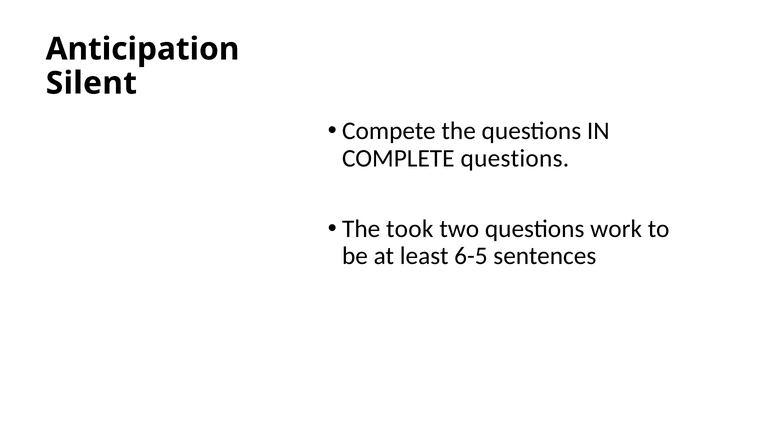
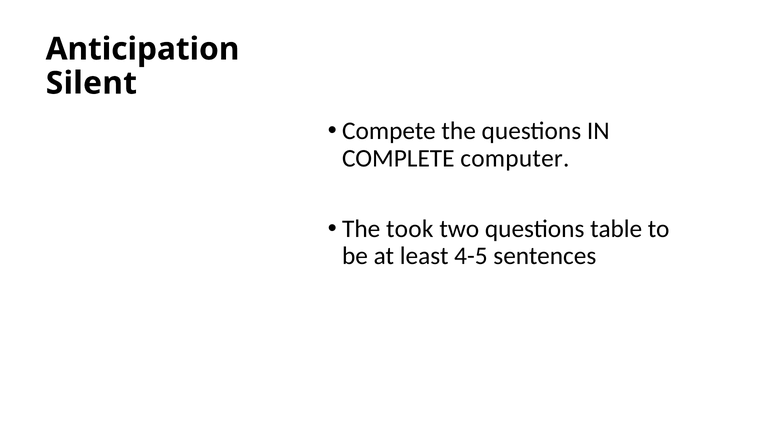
COMPLETE questions: questions -> computer (515, 158)
work: work -> table (616, 229)
6-5: 6-5 -> 4-5 (471, 256)
